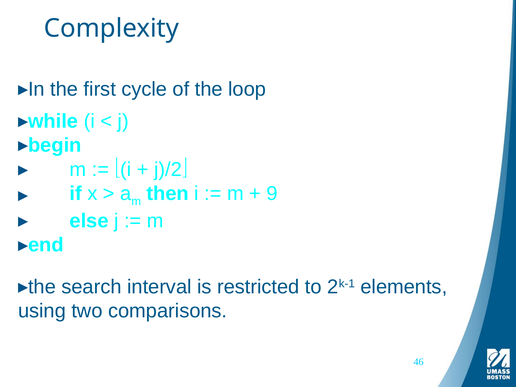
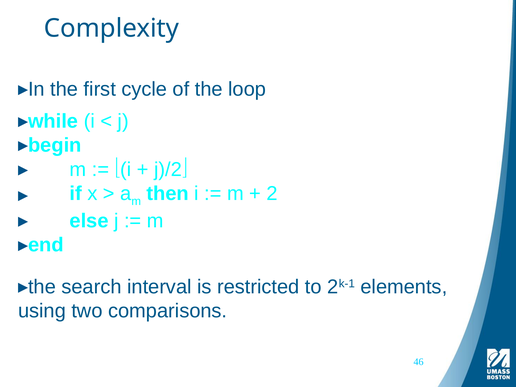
9: 9 -> 2 (272, 193)
